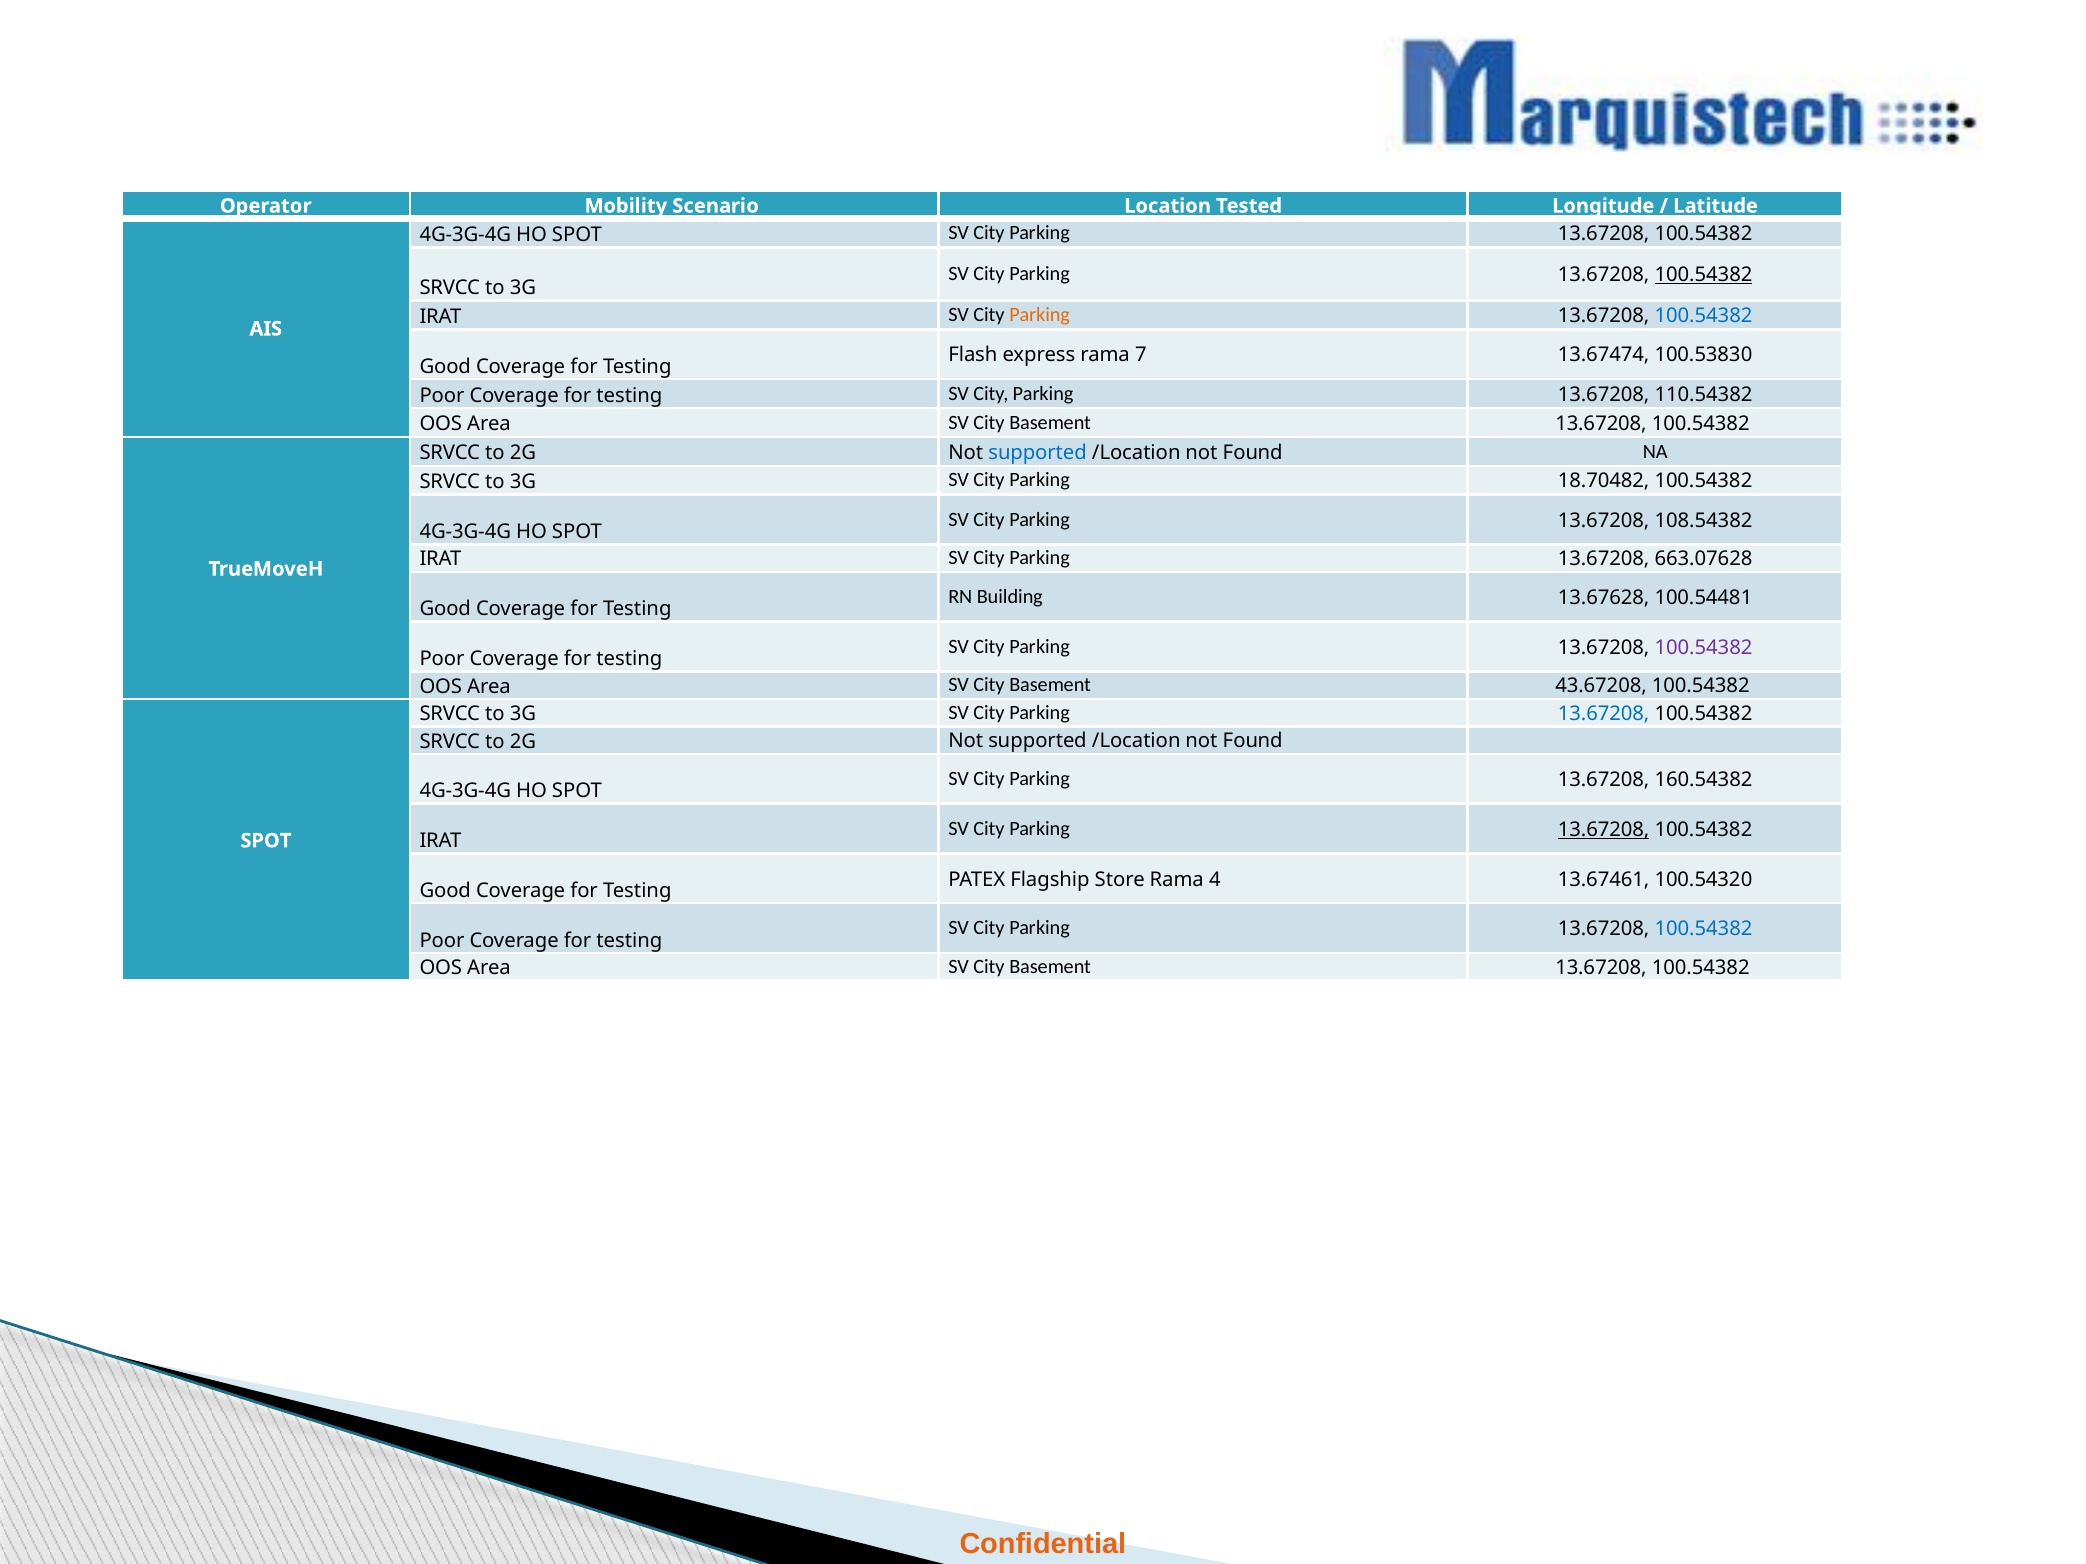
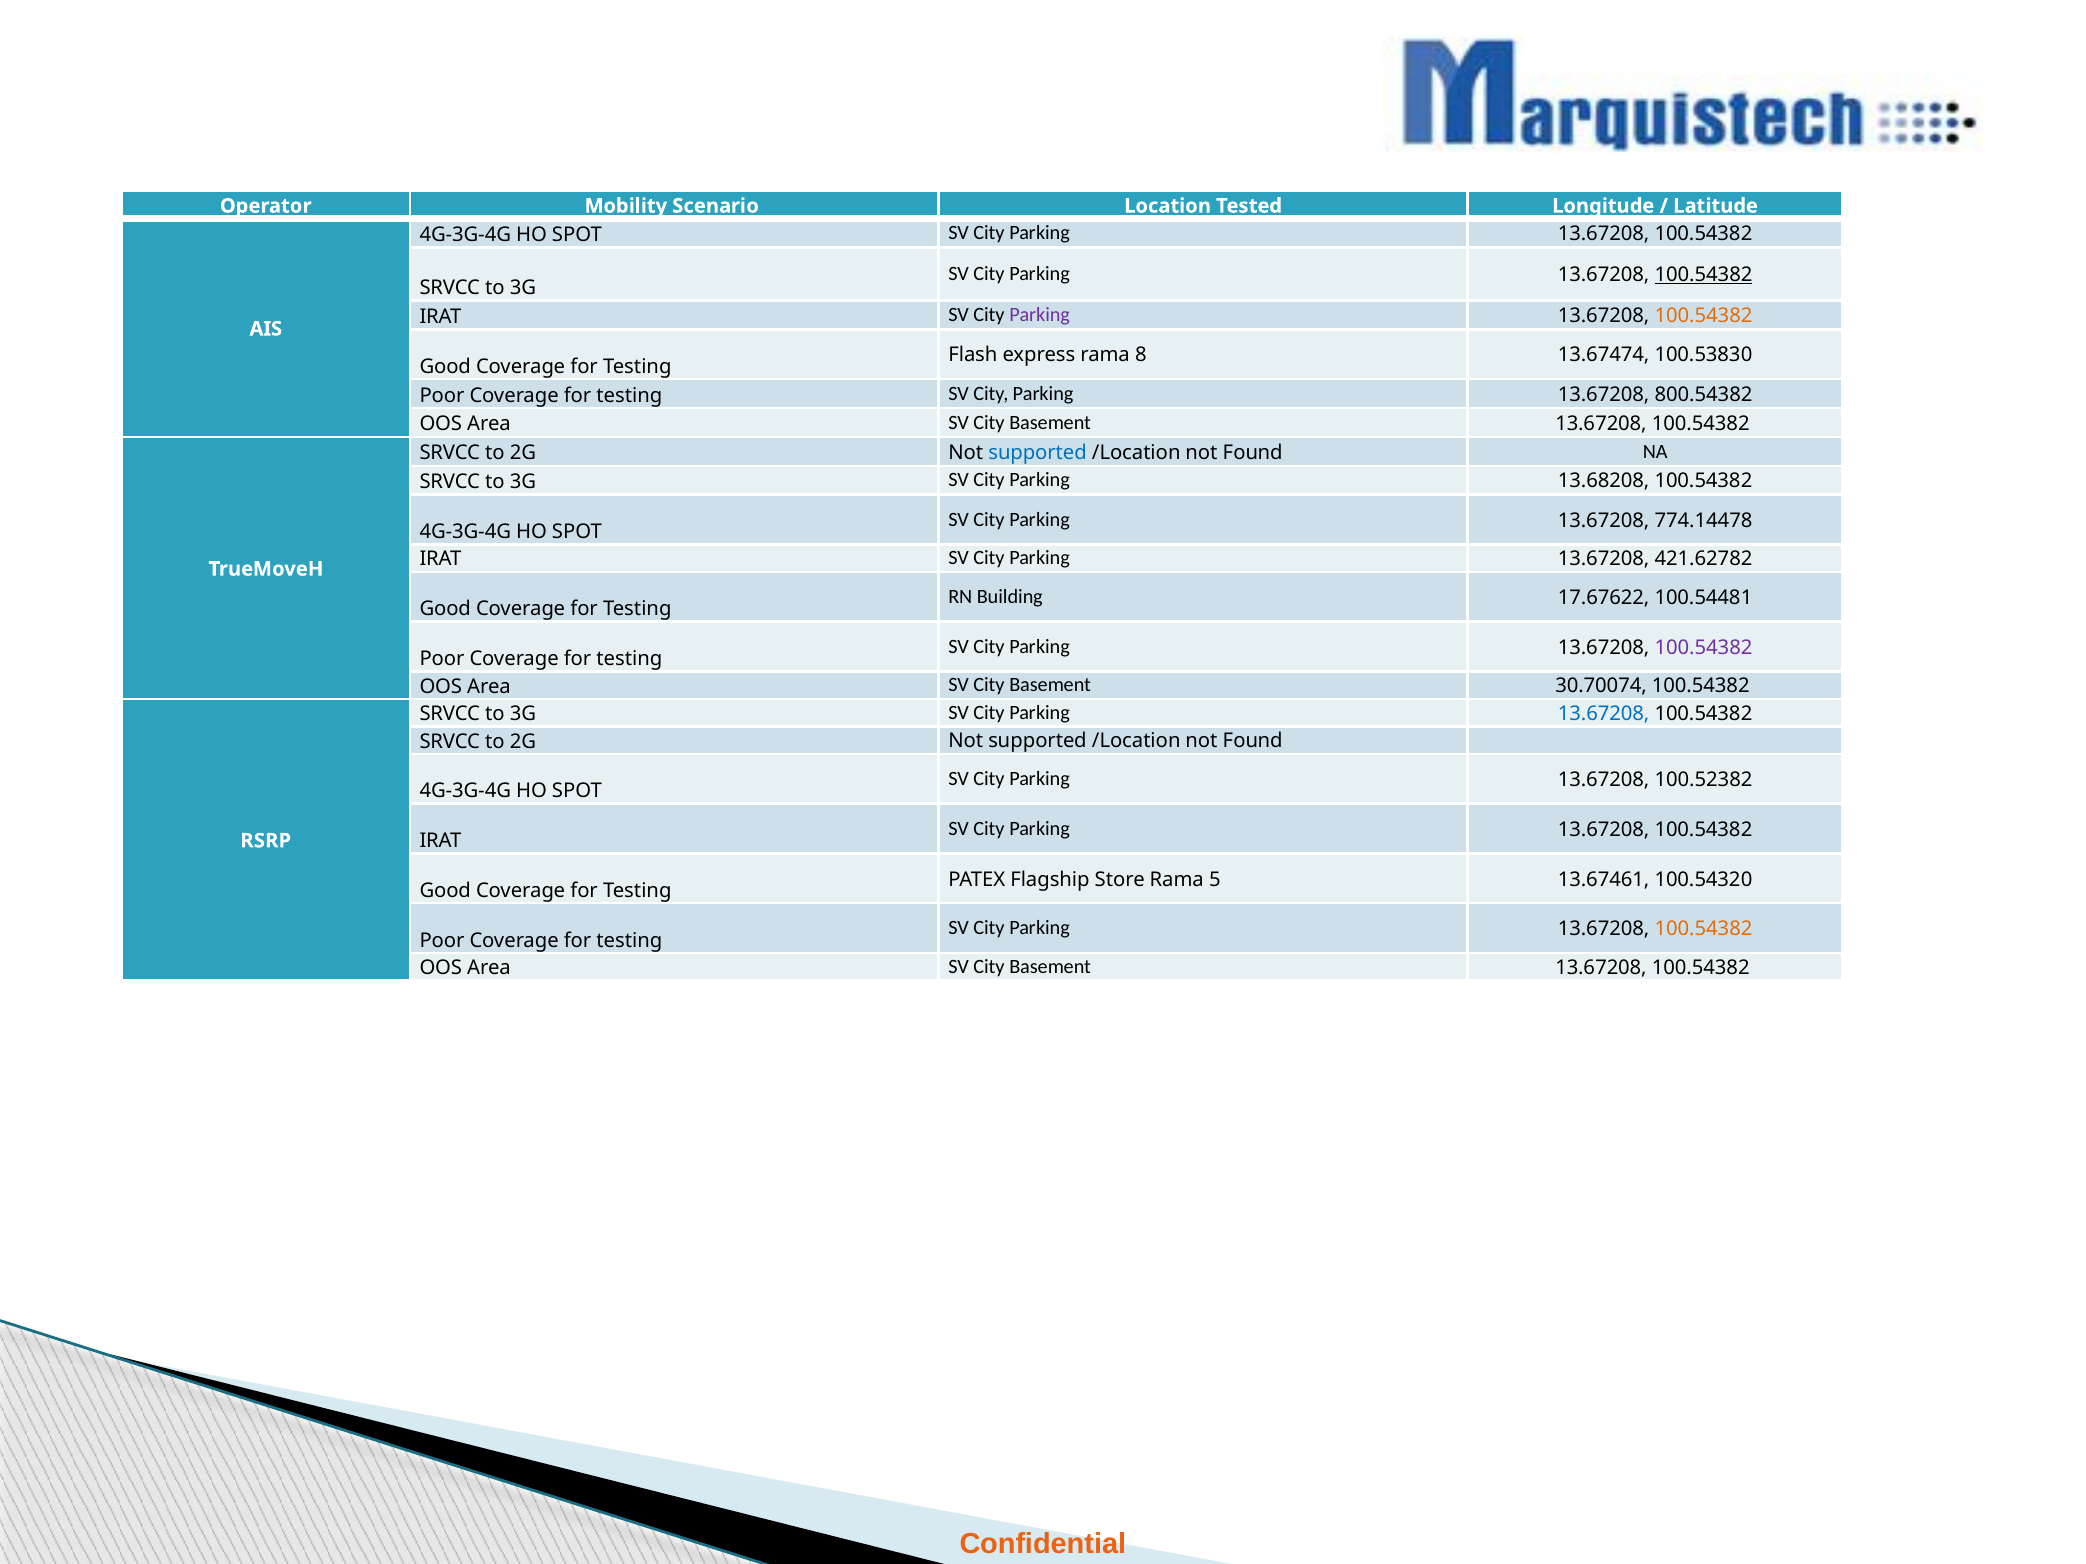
Parking colour: orange -> purple (1040, 315)
100.54382 colour: blue -> orange (1704, 316)
7: 7 -> 8 (1141, 355)
110.54382: 110.54382 -> 800.54382 (1704, 395)
18.70482: 18.70482 -> 13.68208 (1604, 481)
108.54382: 108.54382 -> 774.14478 (1704, 521)
663.07628: 663.07628 -> 421.62782 (1704, 559)
13.67628: 13.67628 -> 17.67622 (1604, 598)
43.67208: 43.67208 -> 30.70074 (1601, 686)
160.54382: 160.54382 -> 100.52382 (1704, 780)
13.67208 underline: present -> none (1604, 830)
SPOT: SPOT -> RSRP (266, 841)
4: 4 -> 5 (1215, 880)
100.54382 colour: blue -> orange (1704, 929)
